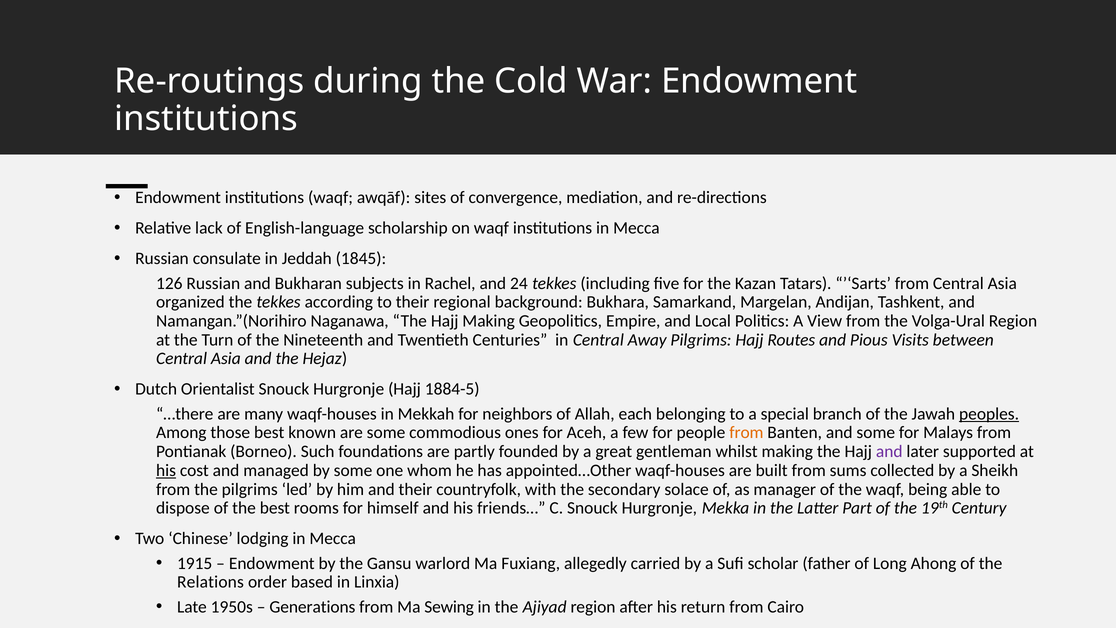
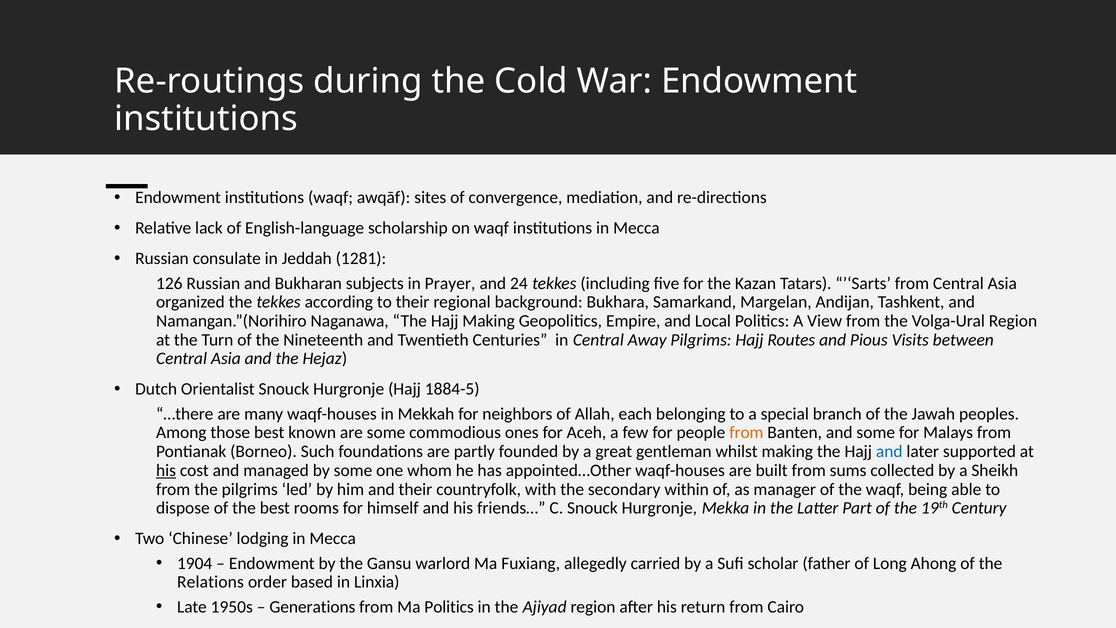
1845: 1845 -> 1281 (361, 258)
Rachel: Rachel -> Prayer (450, 283)
peoples underline: present -> none (989, 414)
and colour: purple -> blue (889, 451)
solace: solace -> within (687, 489)
1915: 1915 -> 1904 (195, 563)
Ma Sewing: Sewing -> Politics (449, 607)
